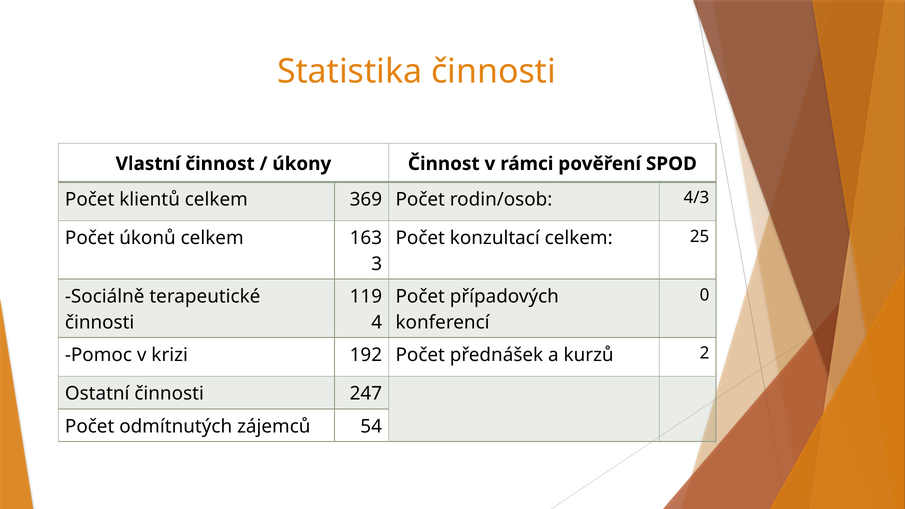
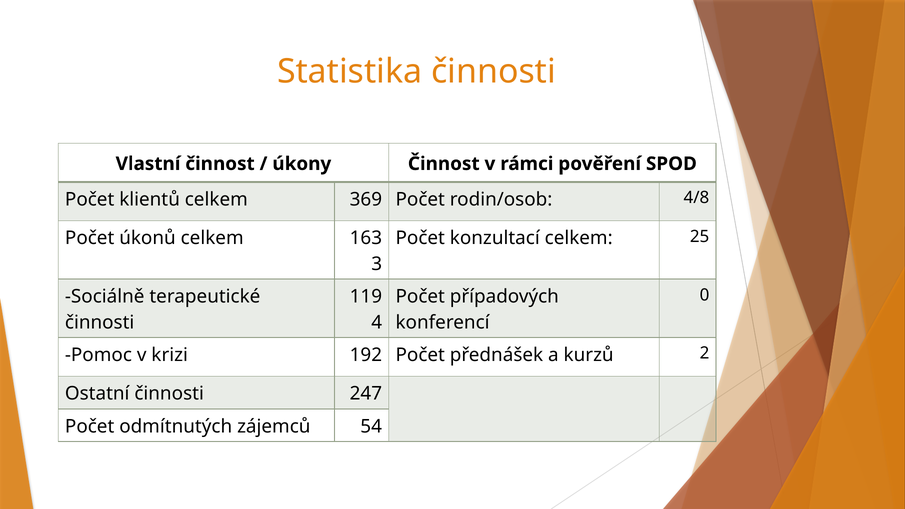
4/3: 4/3 -> 4/8 (696, 198)
